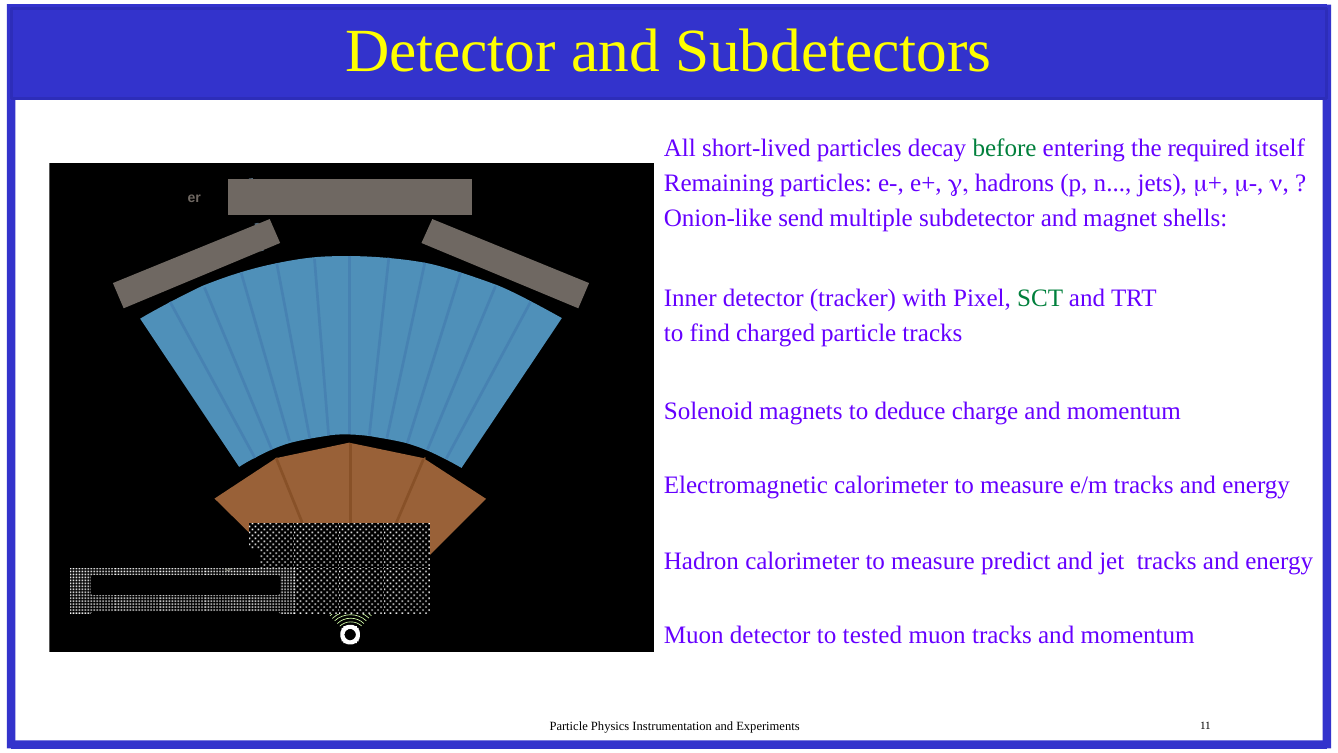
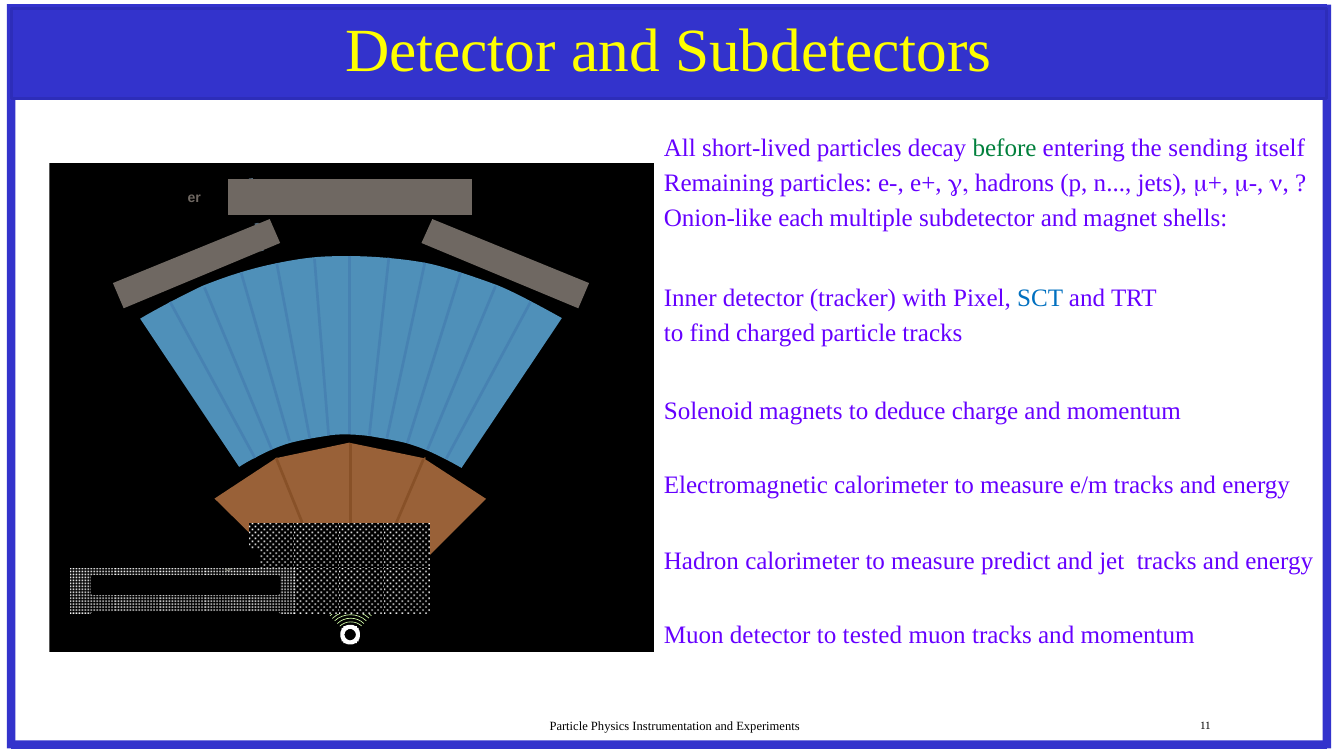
required: required -> sending (1208, 148)
send: send -> each (801, 219)
SCT colour: green -> blue (1040, 298)
